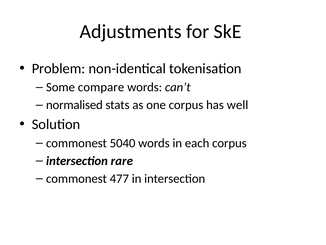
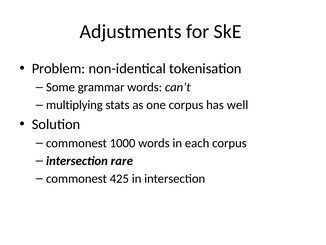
compare: compare -> grammar (101, 87)
normalised: normalised -> multiplying (74, 105)
5040: 5040 -> 1000 (123, 143)
477: 477 -> 425 (119, 178)
